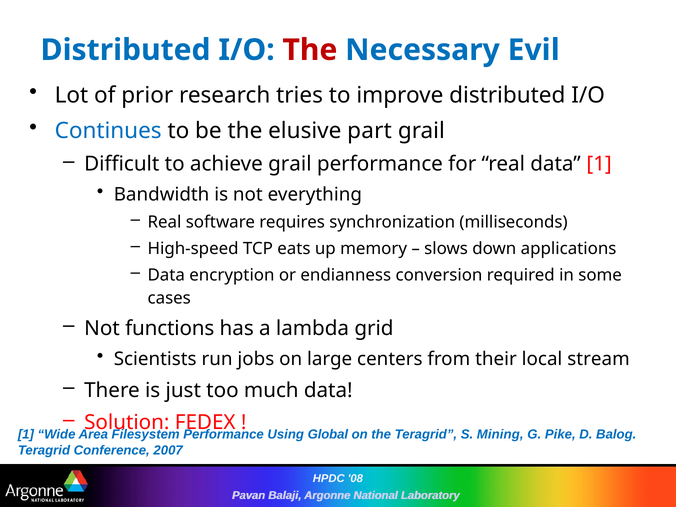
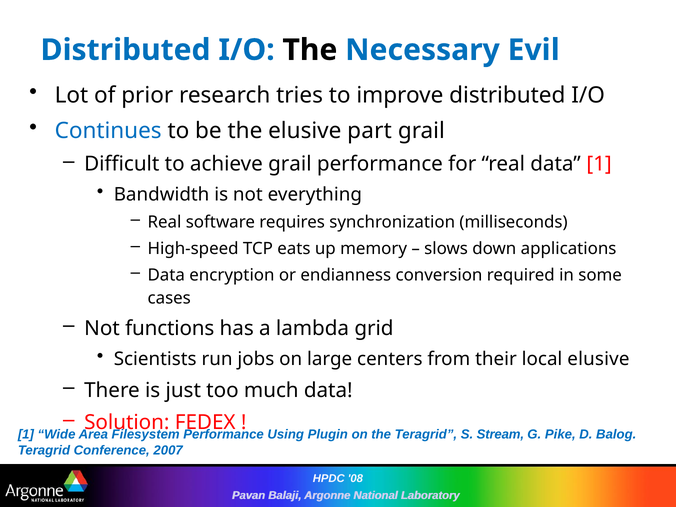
The colour: red -> black (310, 50)
local stream: stream -> elusive (598, 359)
Global: Global -> Plugin (328, 435)
Mining: Mining -> Stream (500, 435)
